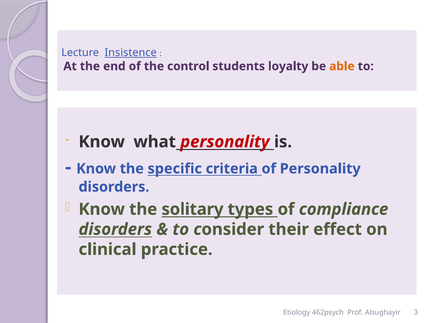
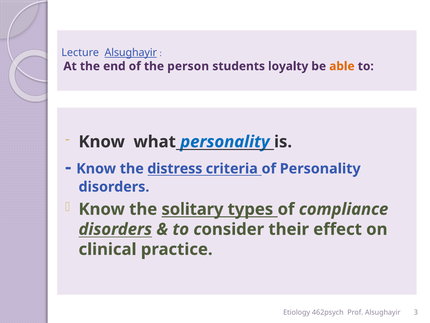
Lecture Insistence: Insistence -> Alsughayir (131, 52)
control: control -> person (188, 66)
personality colour: red -> blue (225, 142)
specific: specific -> distress (175, 168)
